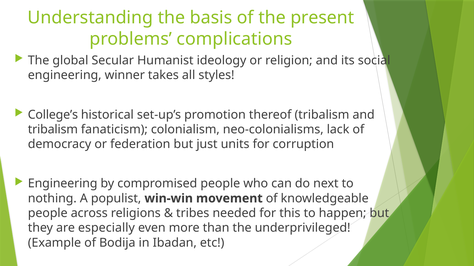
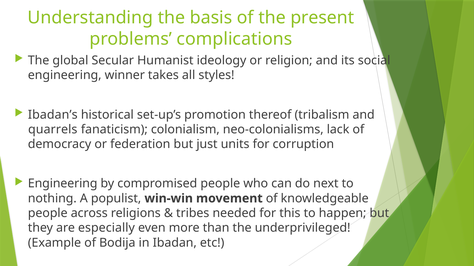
College’s: College’s -> Ibadan’s (53, 115)
tribalism: tribalism -> quarrels (53, 130)
